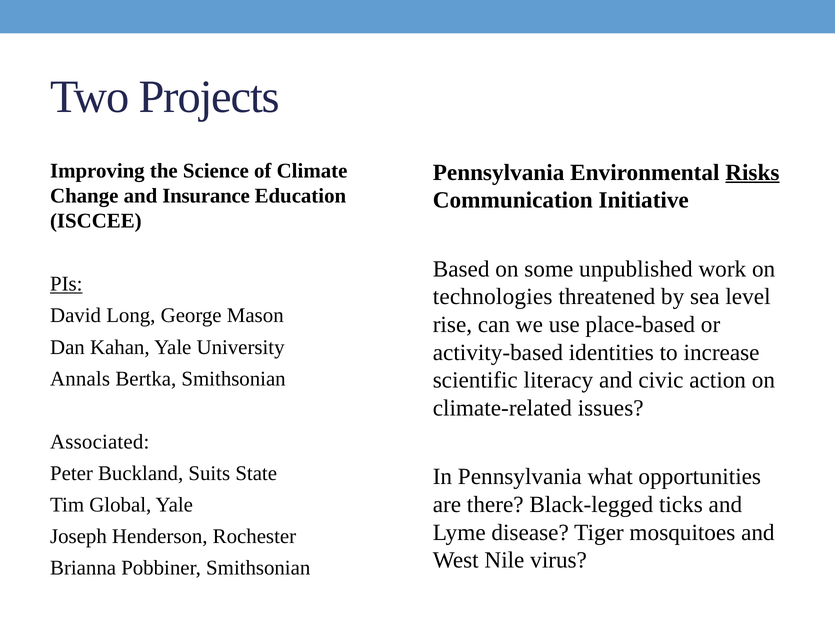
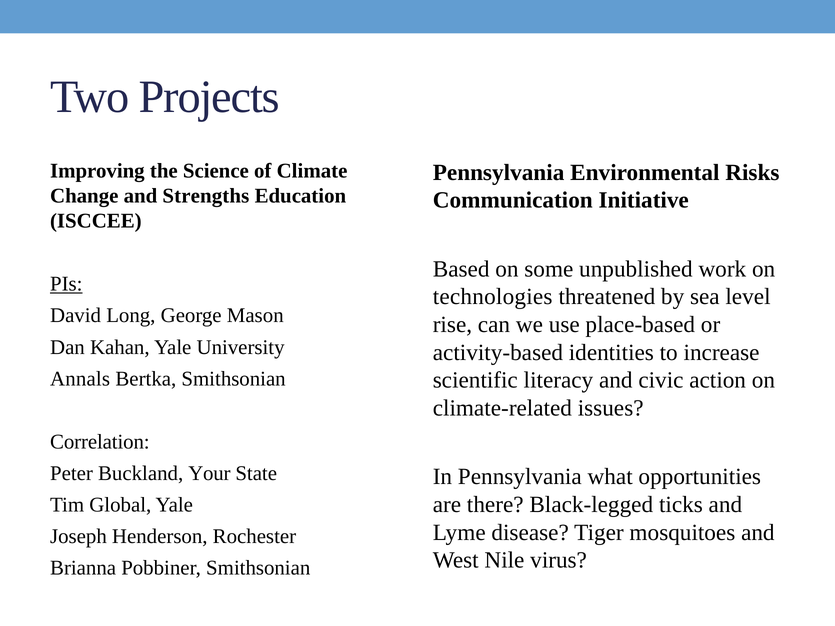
Risks underline: present -> none (752, 173)
Insurance: Insurance -> Strengths (206, 196)
Associated: Associated -> Correlation (100, 442)
Suits: Suits -> Your (209, 474)
